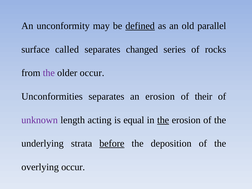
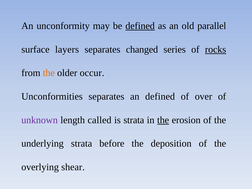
called: called -> layers (67, 49)
rocks underline: none -> present (216, 49)
the colour: purple -> orange (49, 73)
an erosion: erosion -> defined (160, 96)
their: their -> over (203, 96)
acting: acting -> called (100, 120)
is equal: equal -> strata (134, 120)
before underline: present -> none (112, 144)
overlying occur: occur -> shear (73, 167)
